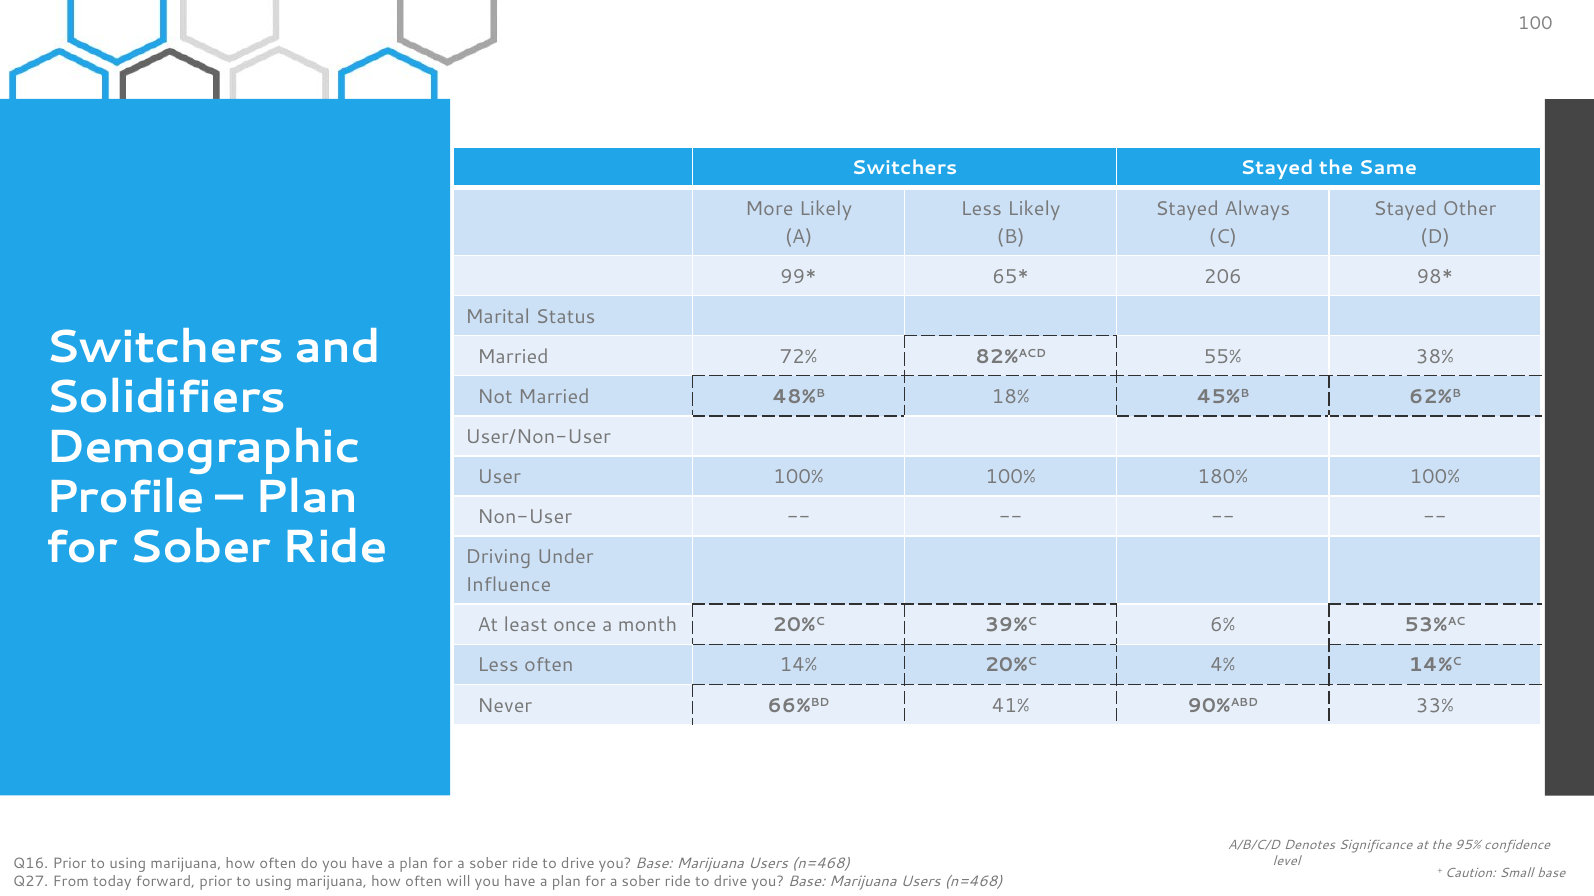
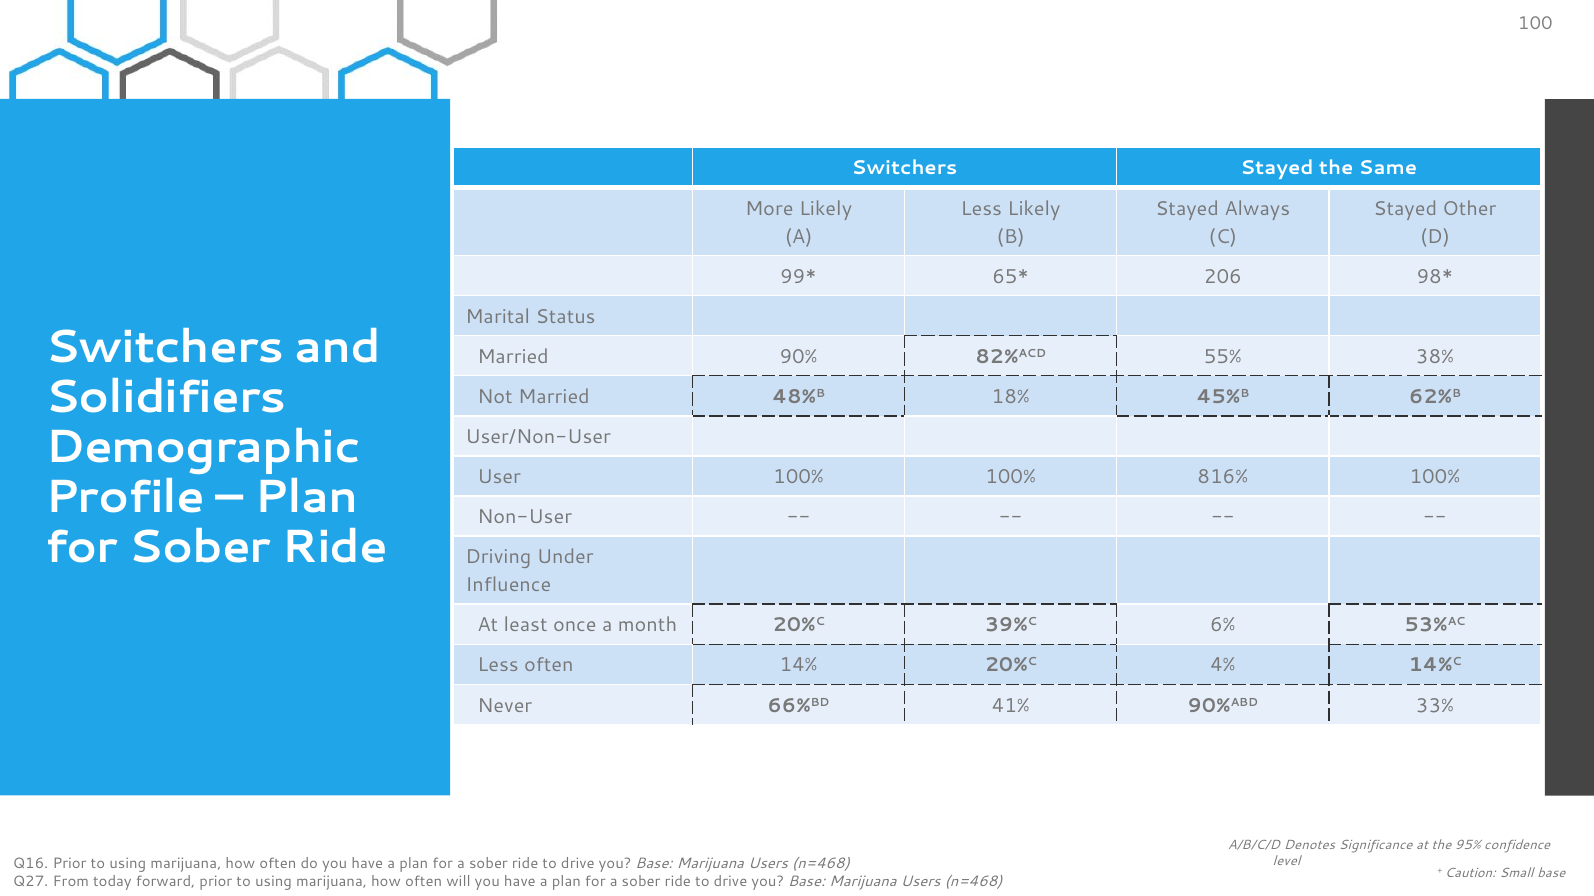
72%: 72% -> 90% (799, 357)
180%: 180% -> 816% (1223, 477)
